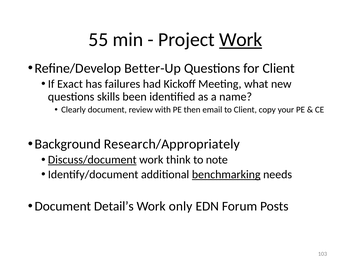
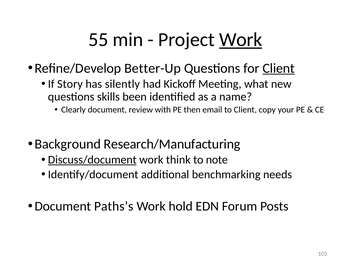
Client underline: none -> present (279, 68)
Exact: Exact -> Story (70, 84)
failures: failures -> silently (122, 84)
Research/Appropriately: Research/Appropriately -> Research/Manufacturing (172, 144)
benchmarking underline: present -> none (226, 175)
Detail’s: Detail’s -> Paths’s (114, 206)
only: only -> hold (181, 206)
